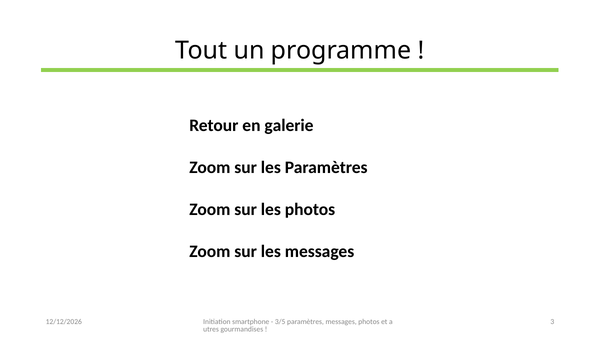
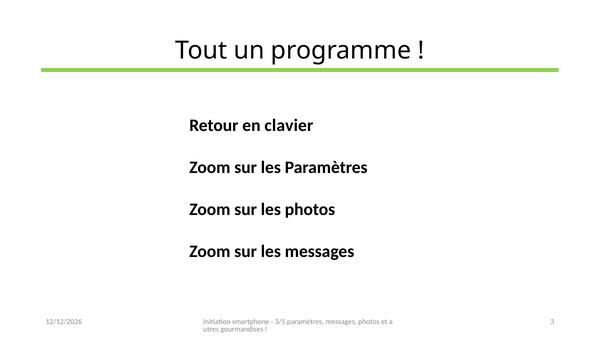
galerie: galerie -> clavier (289, 126)
